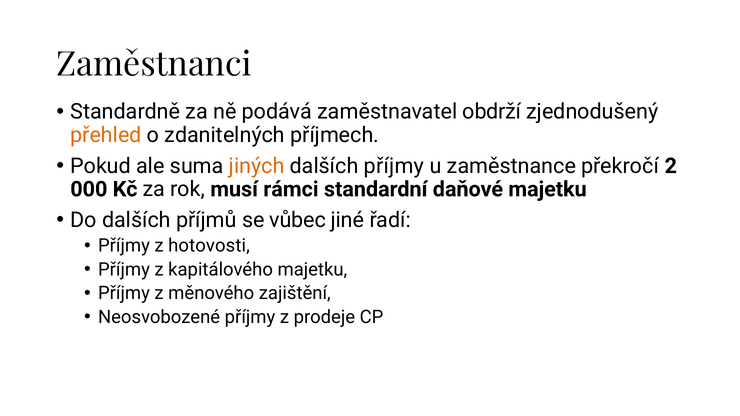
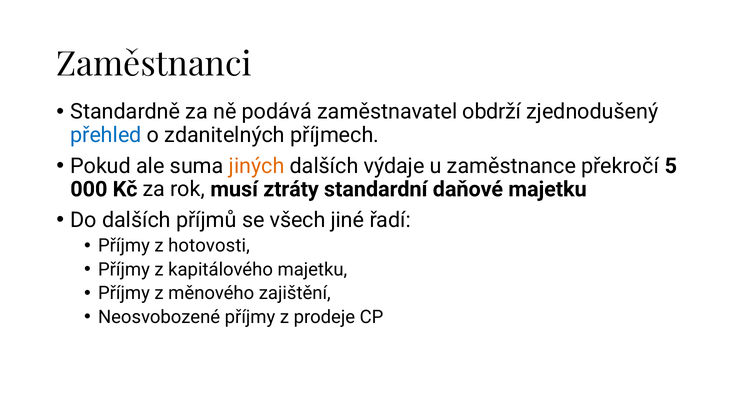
přehled colour: orange -> blue (106, 135)
dalších příjmy: příjmy -> výdaje (394, 166)
2: 2 -> 5 (671, 166)
rámci: rámci -> ztráty (291, 189)
vůbec: vůbec -> všech (298, 220)
